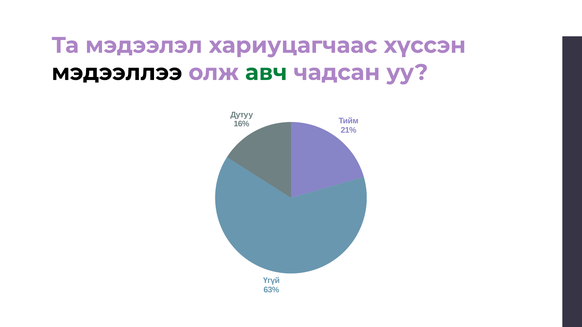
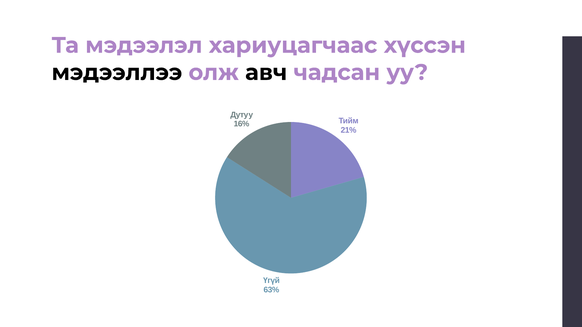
авч colour: green -> black (266, 73)
